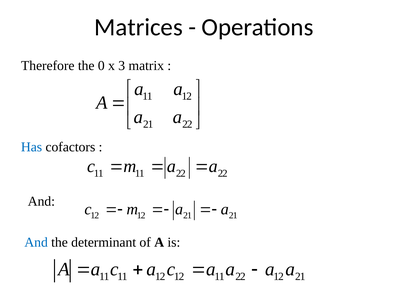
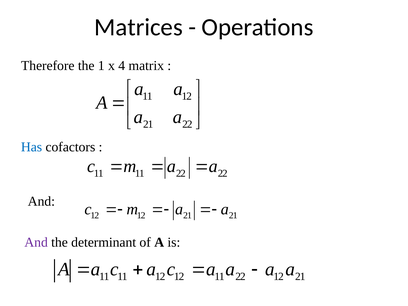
0: 0 -> 1 (101, 66)
3: 3 -> 4 (122, 66)
And colour: blue -> purple (36, 242)
